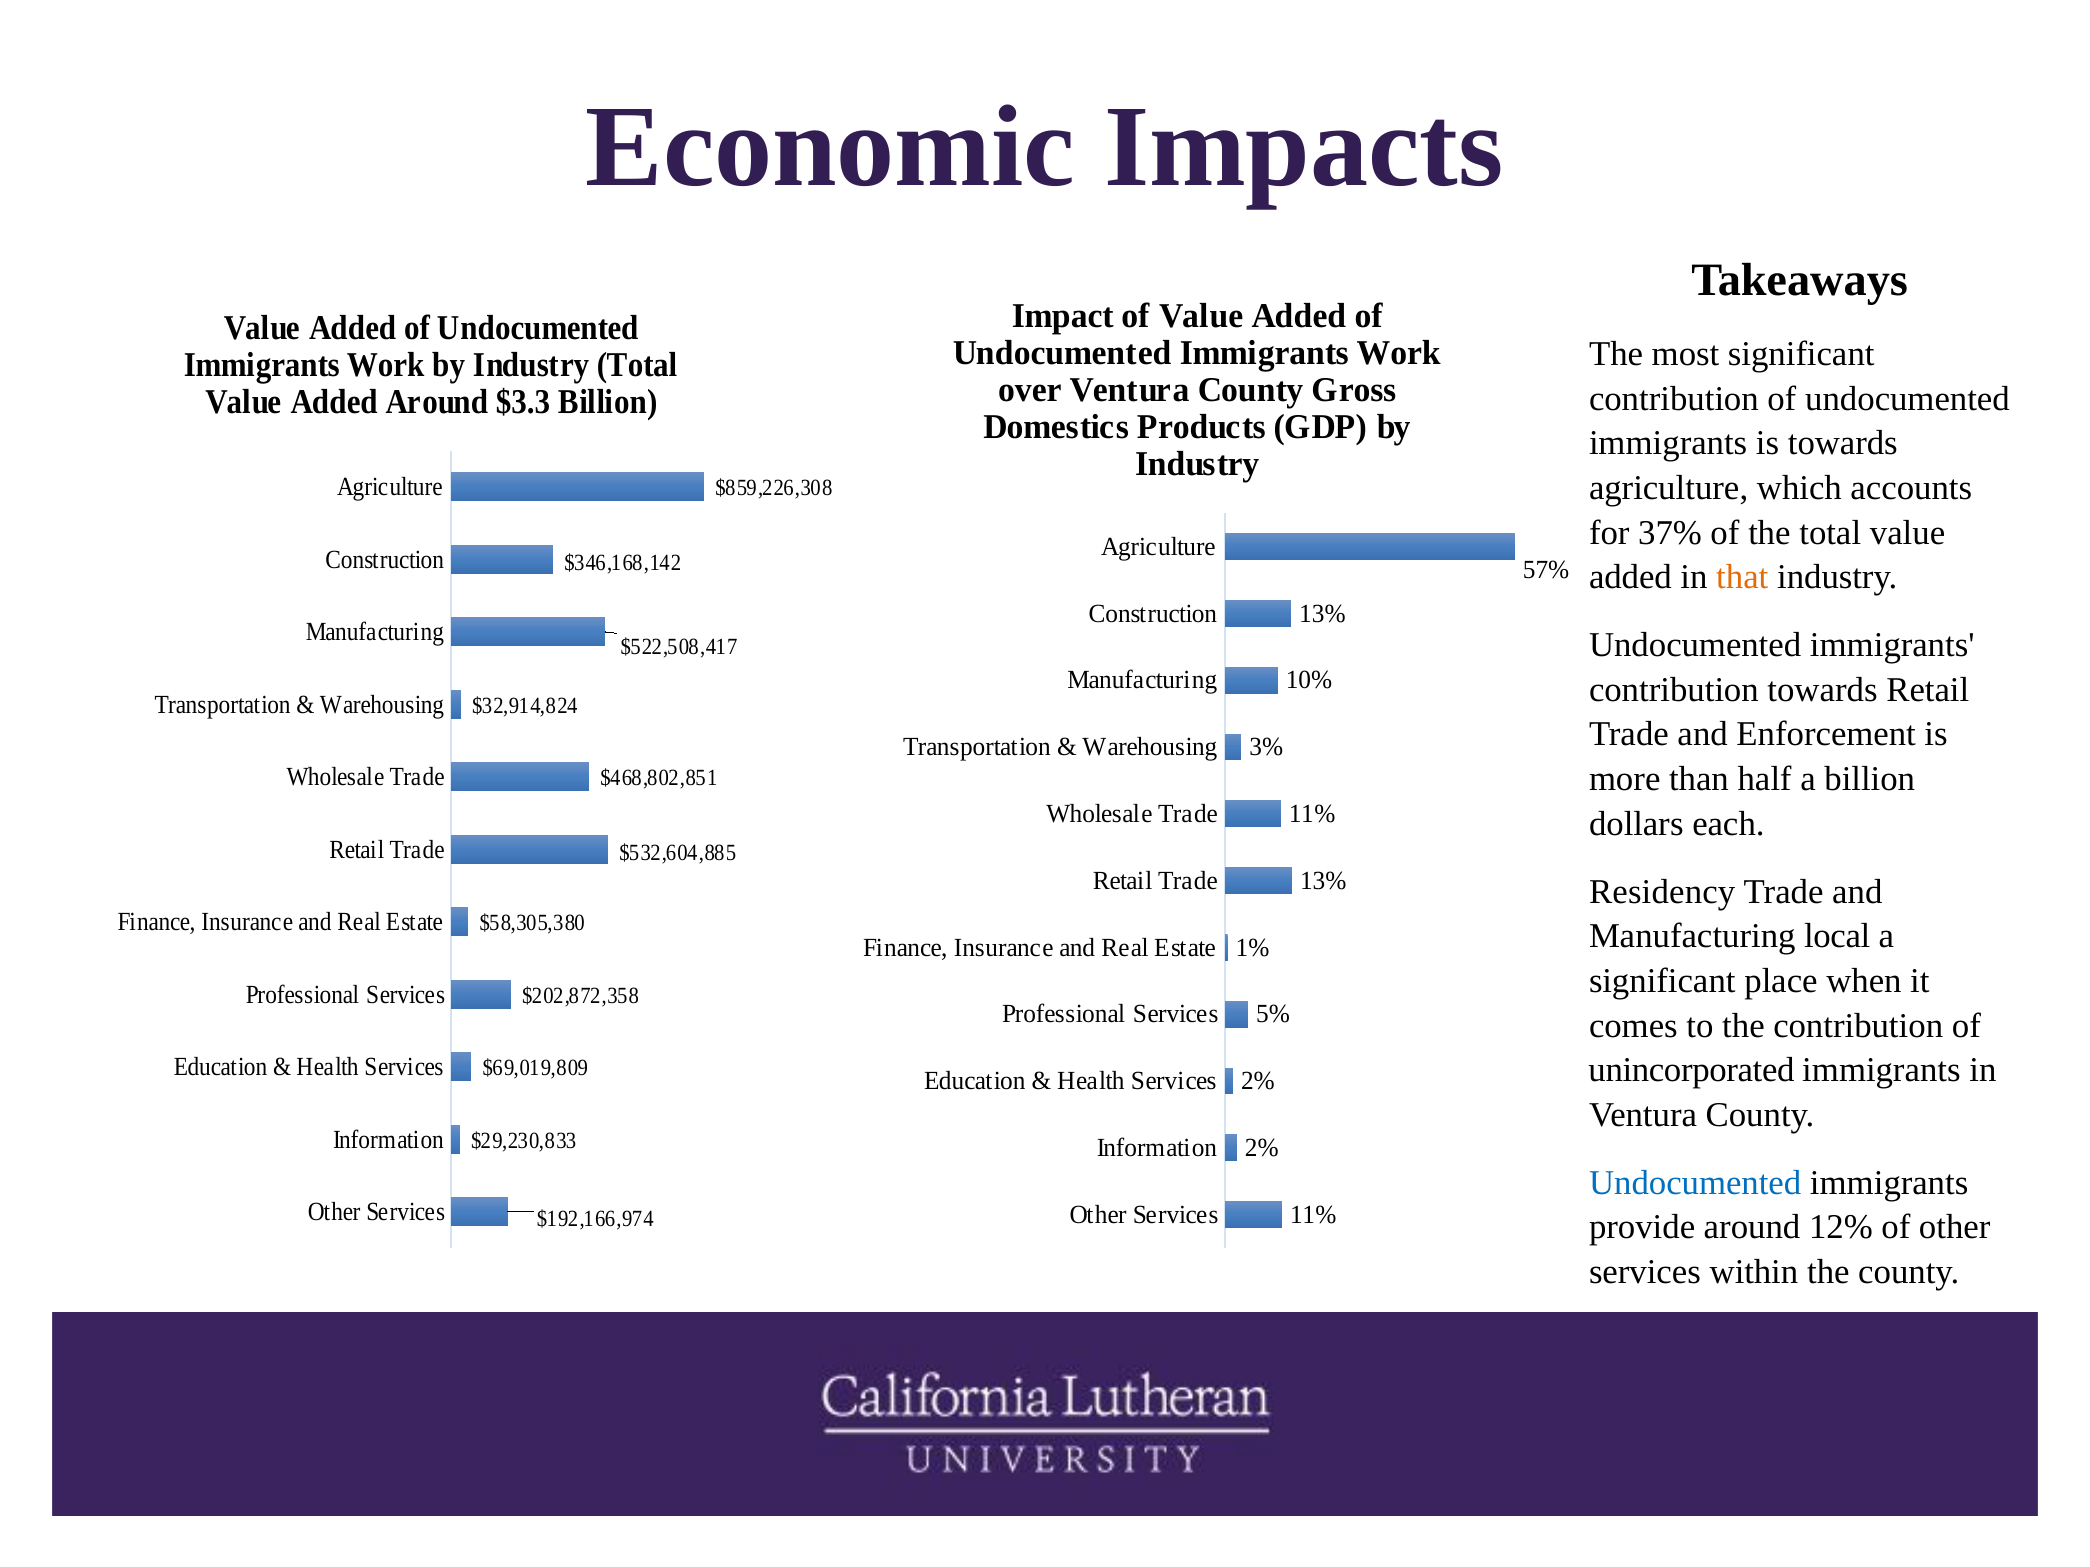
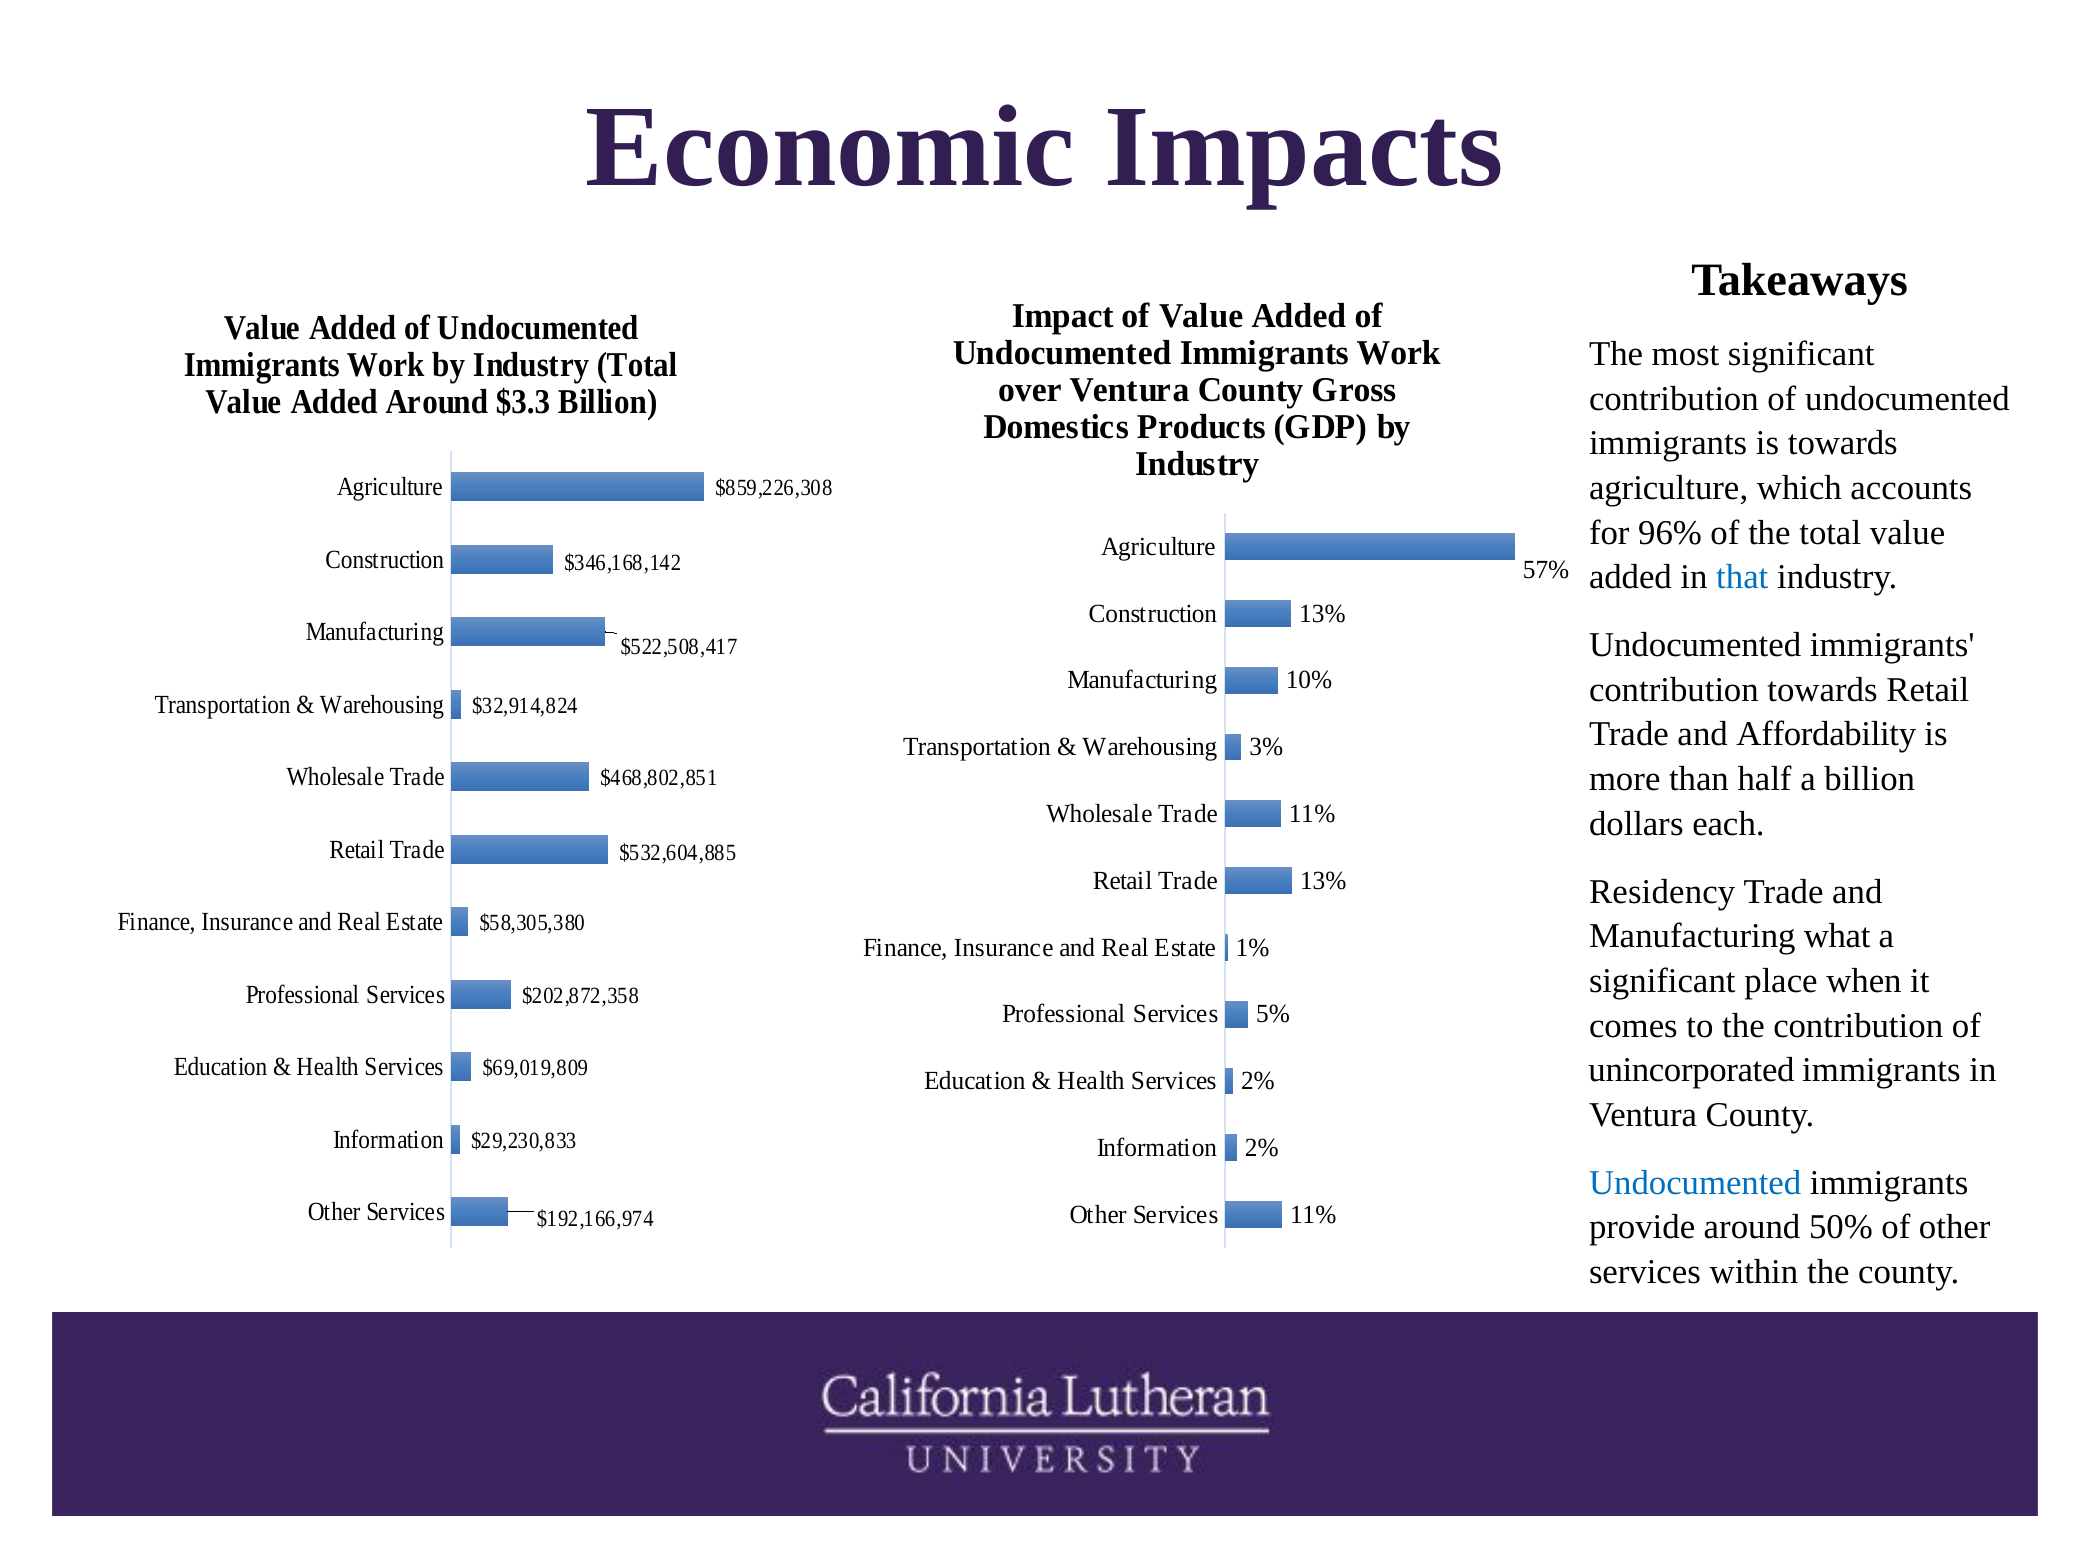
37%: 37% -> 96% (1670, 533)
that colour: orange -> blue (1742, 577)
Enforcement: Enforcement -> Affordability (1826, 735)
local: local -> what (1837, 937)
12%: 12% -> 50% (1841, 1228)
